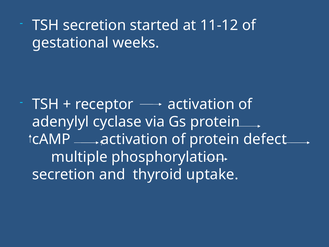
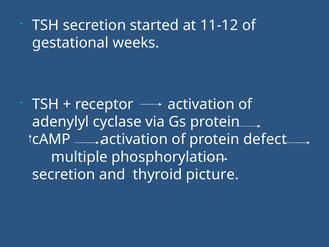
uptake: uptake -> picture (212, 174)
